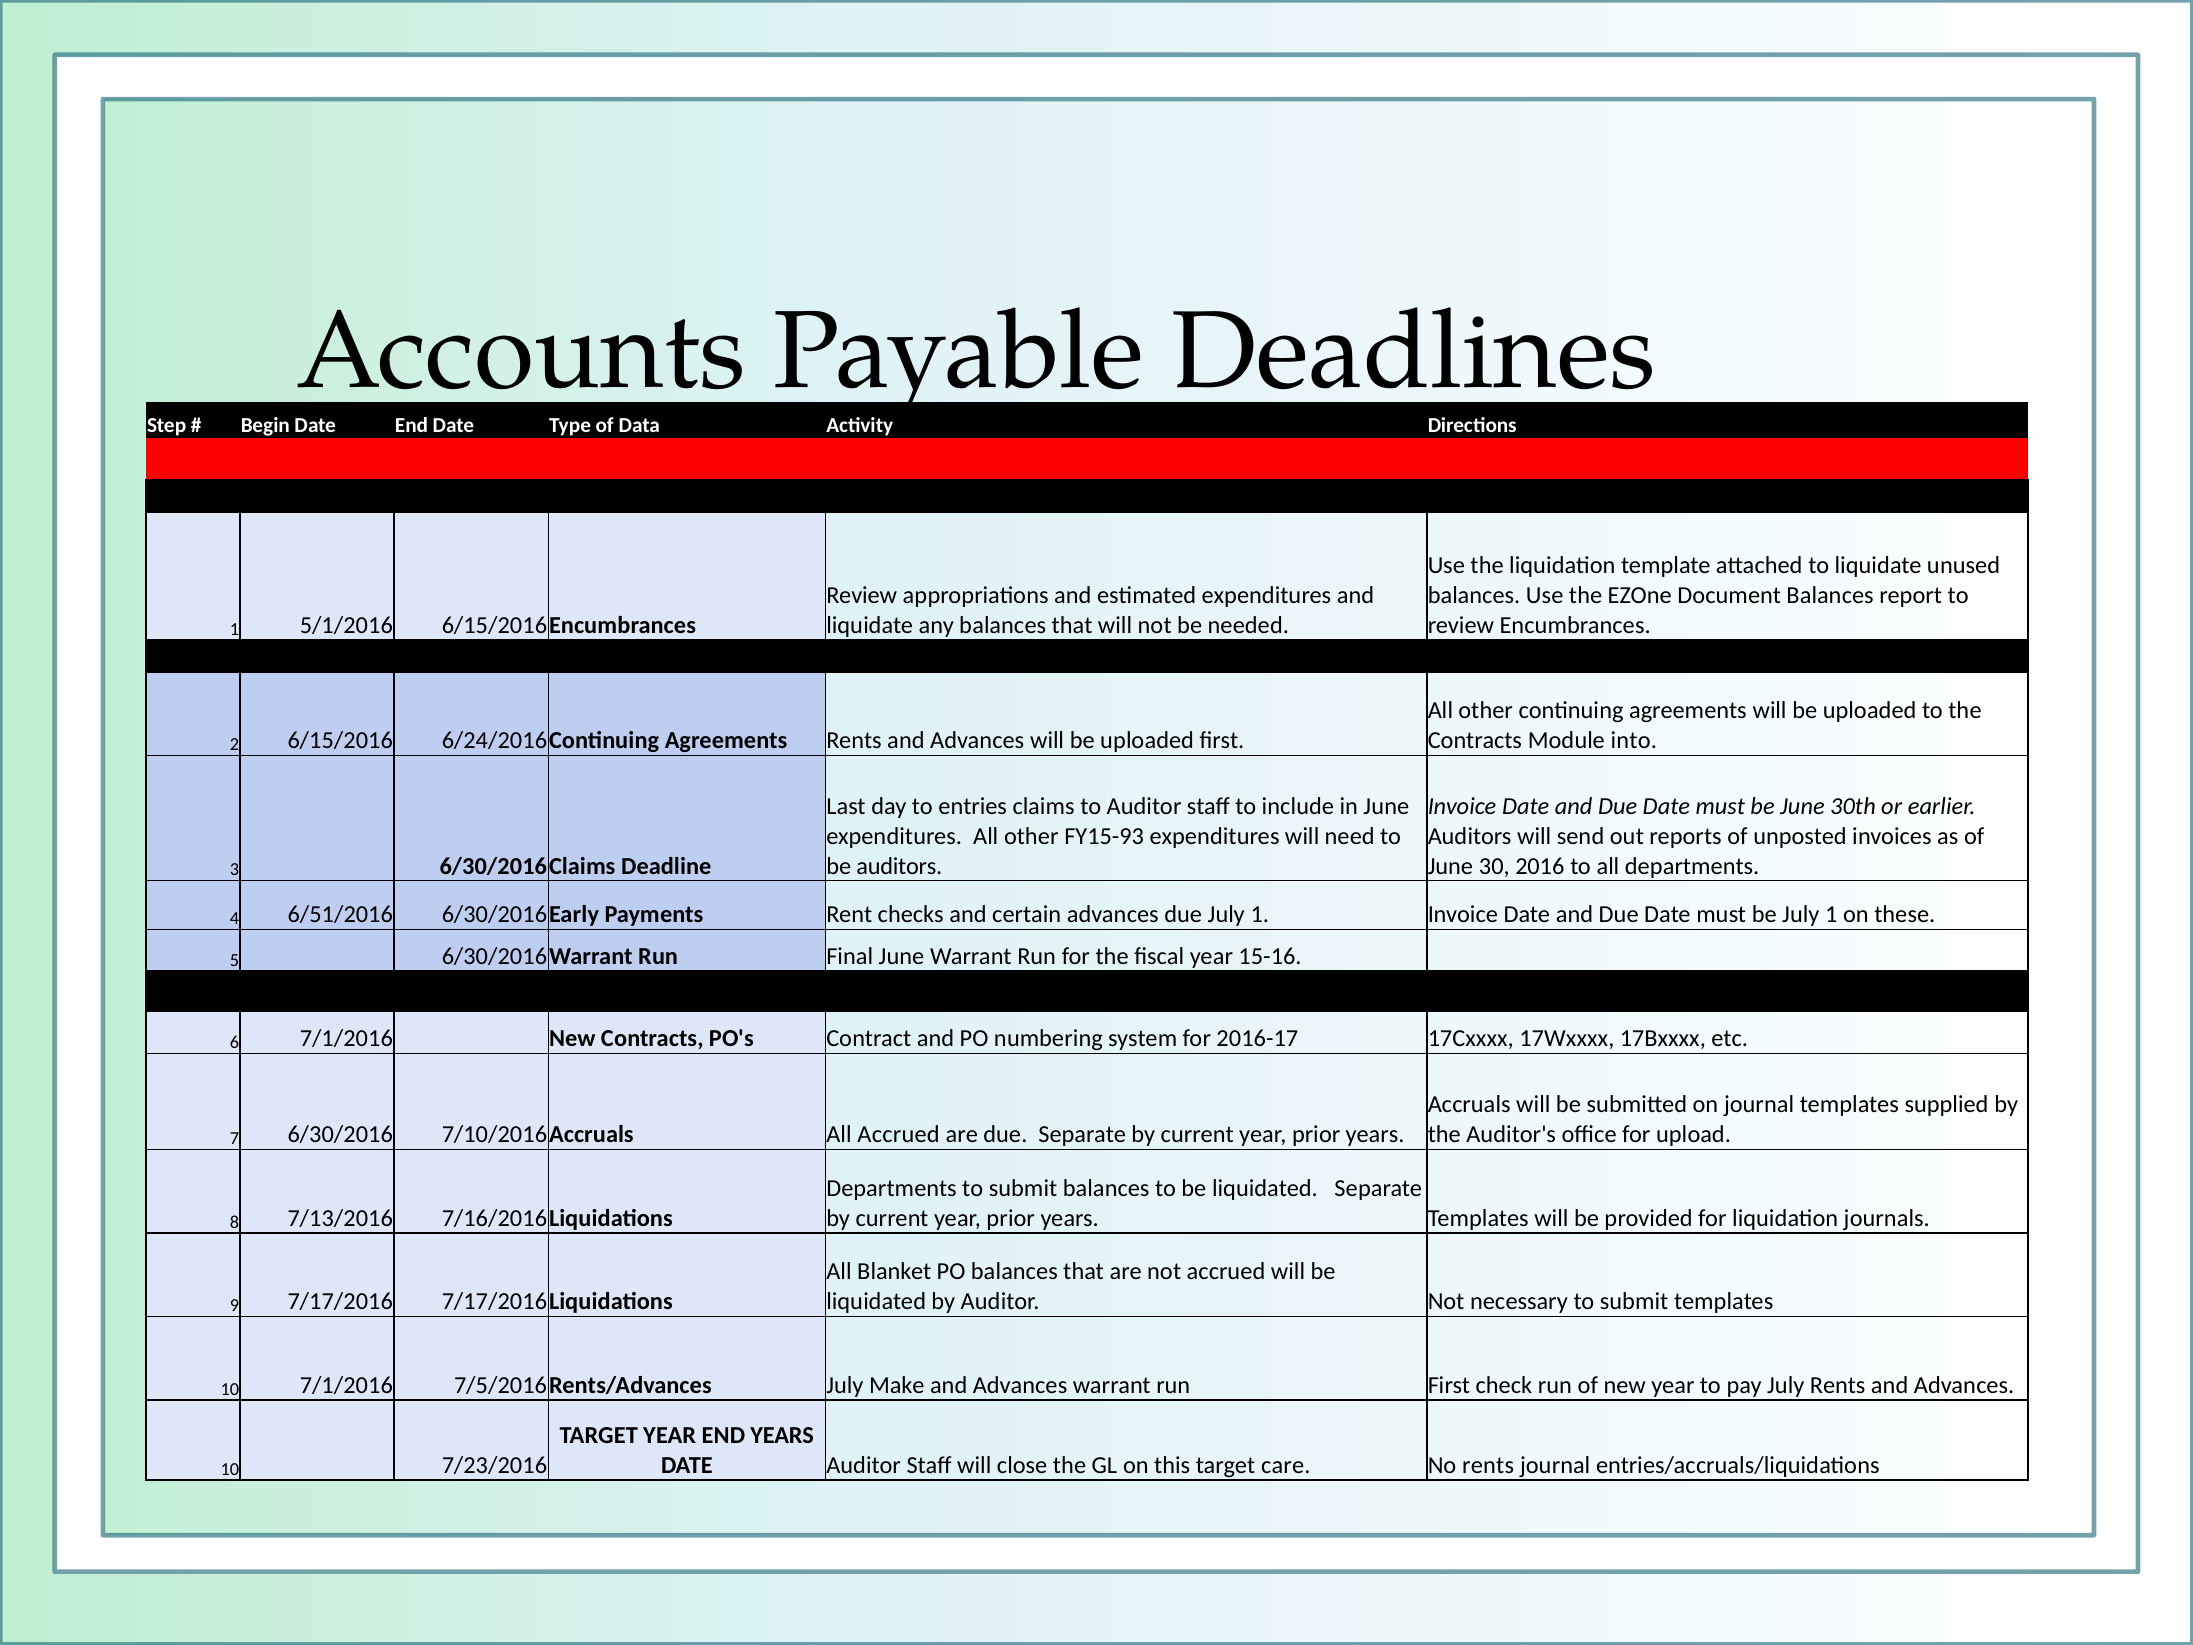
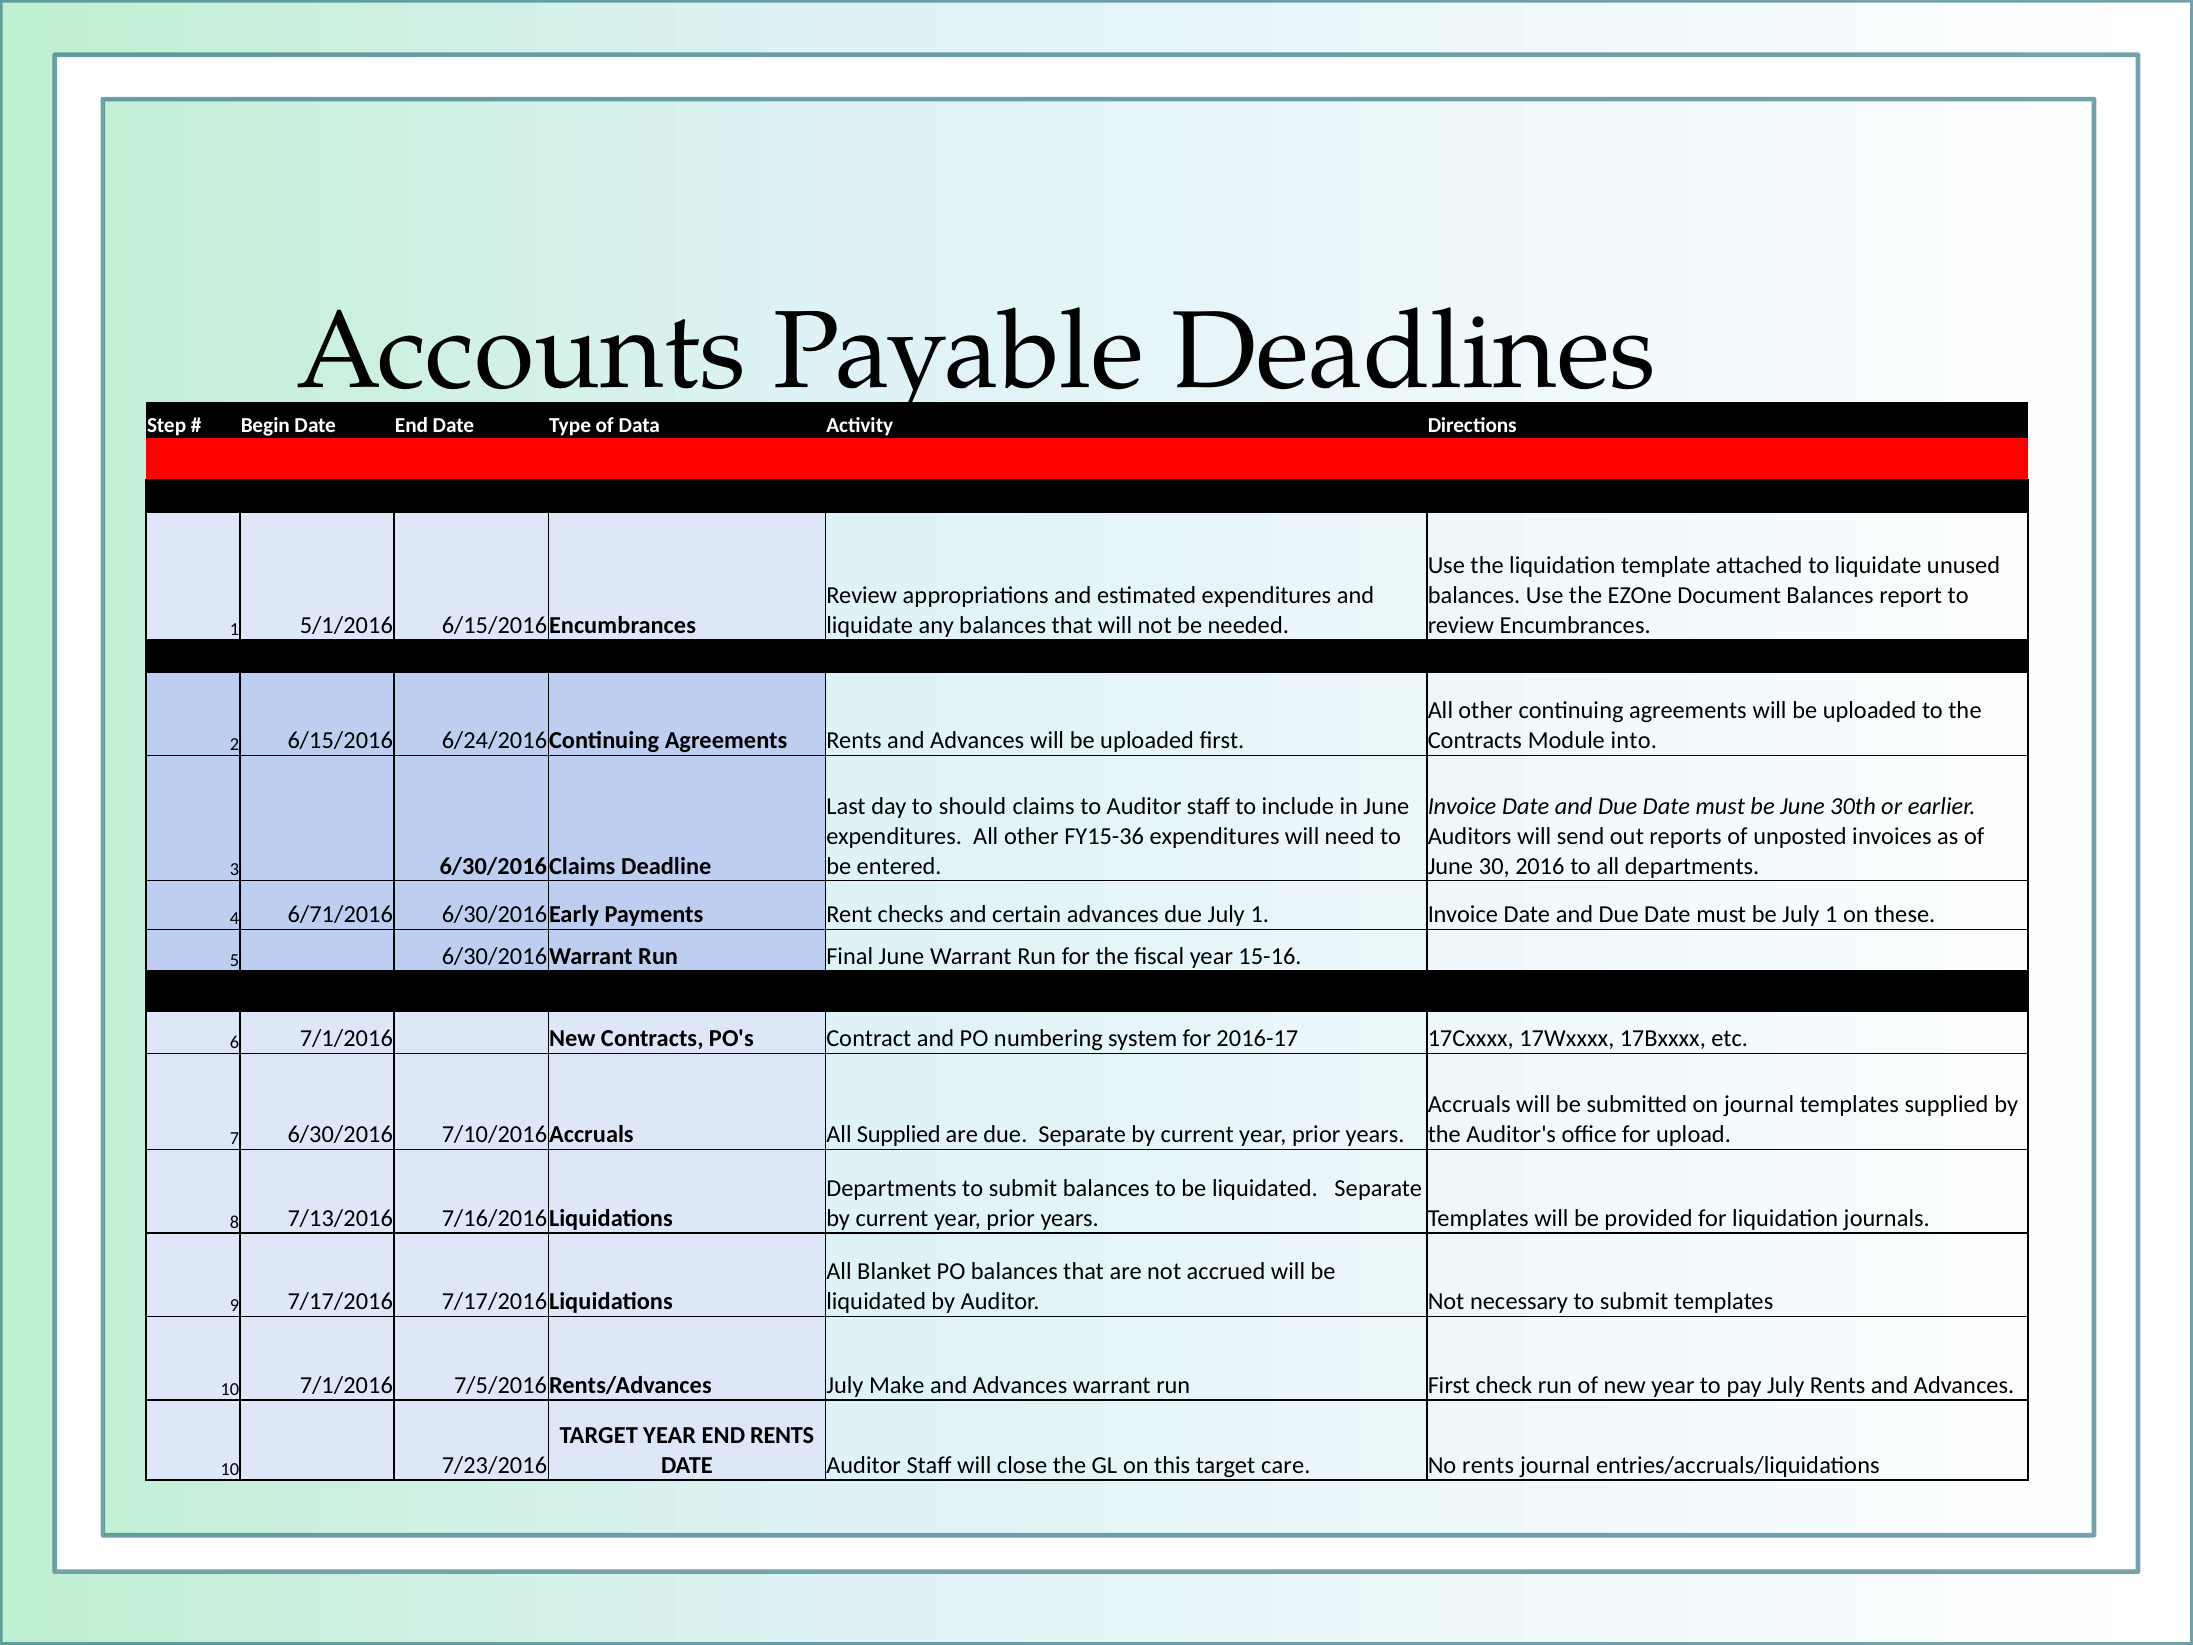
entries: entries -> should (973, 806)
FY15-93: FY15-93 -> FY15-36 (1104, 836)
be auditors: auditors -> entered (899, 866)
6/51/2016: 6/51/2016 -> 6/71/2016 (340, 915)
All Accrued: Accrued -> Supplied (899, 1135)
END YEARS: YEARS -> RENTS (782, 1435)
